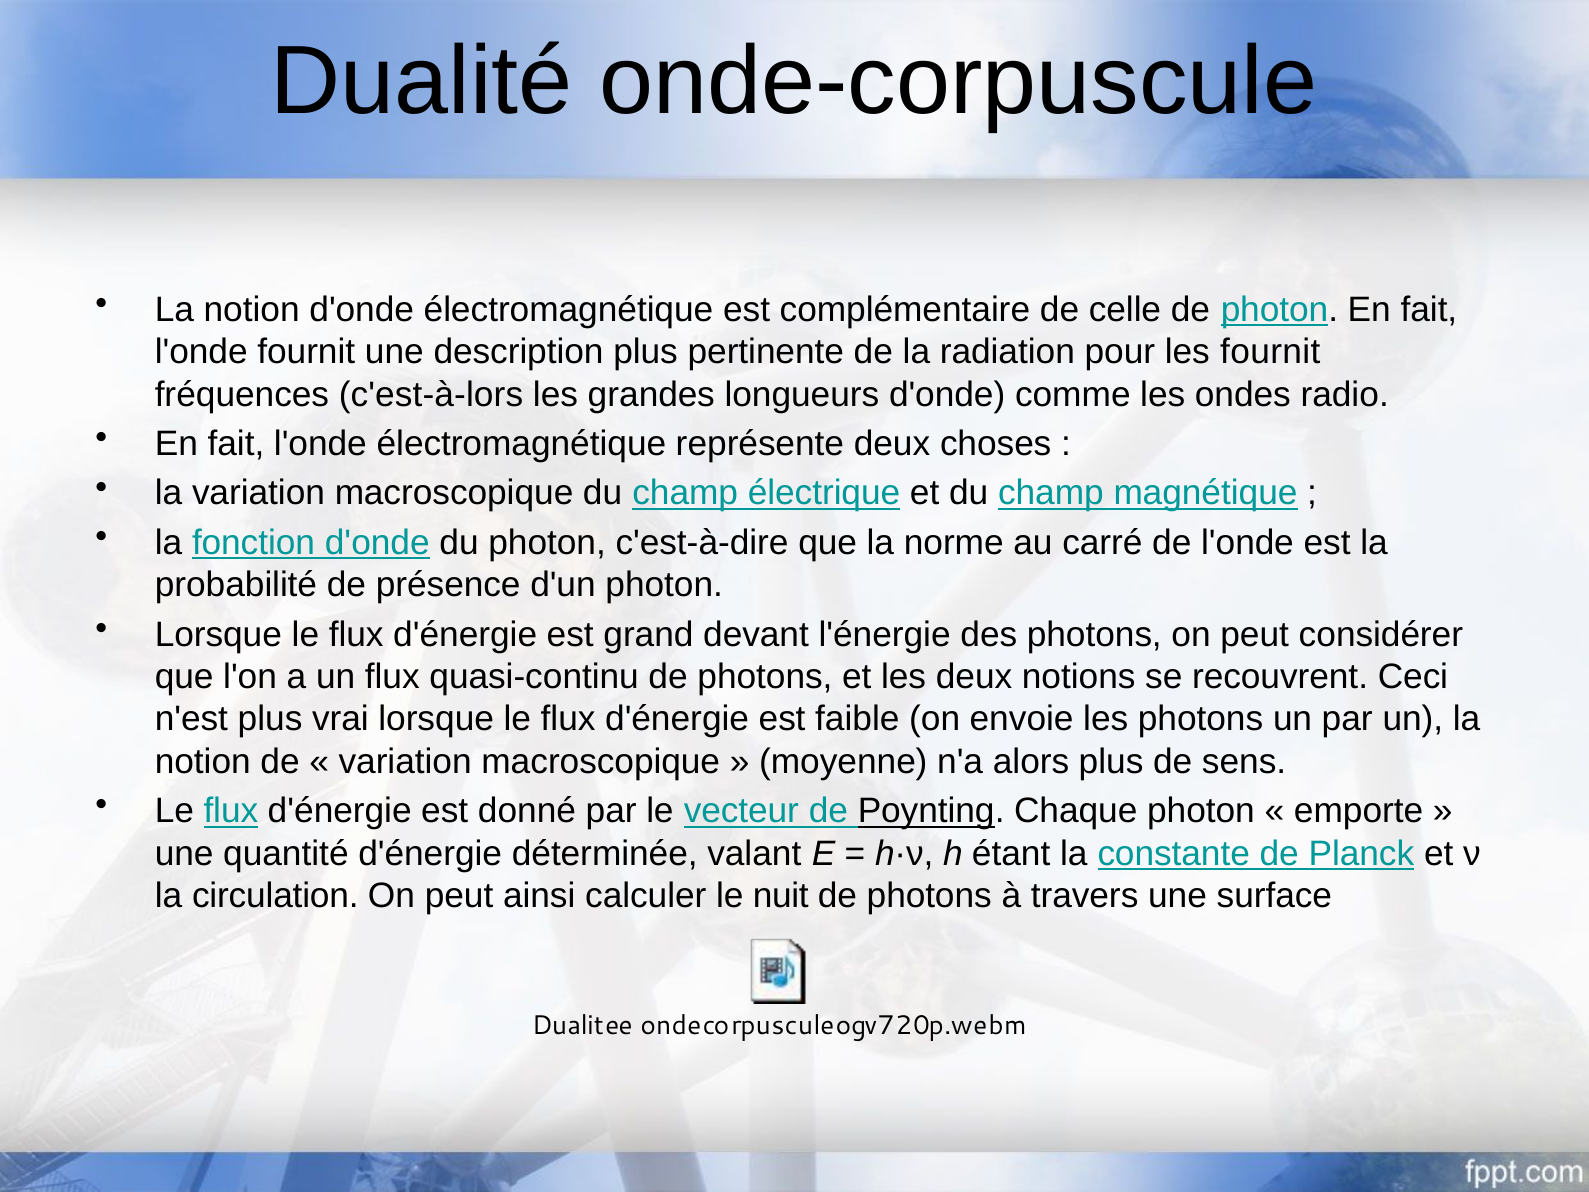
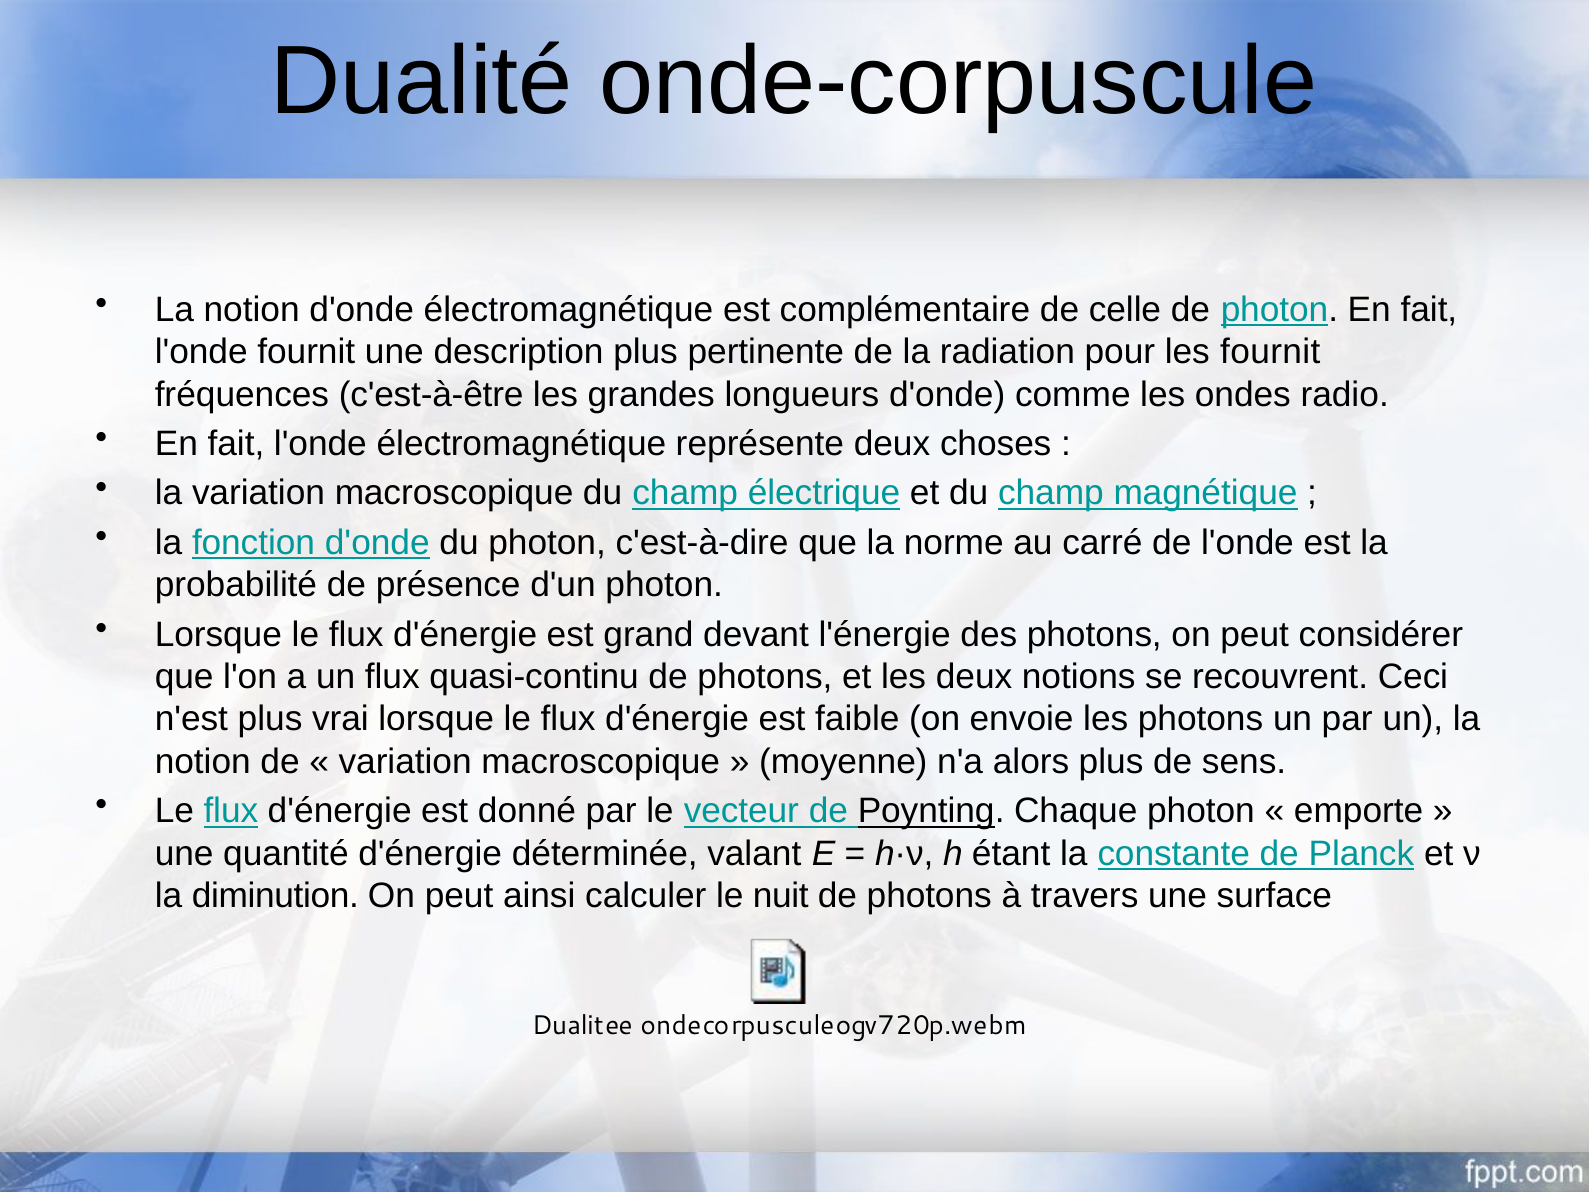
c'est-à-lors: c'est-à-lors -> c'est-à-être (431, 394)
circulation: circulation -> diminution (275, 896)
